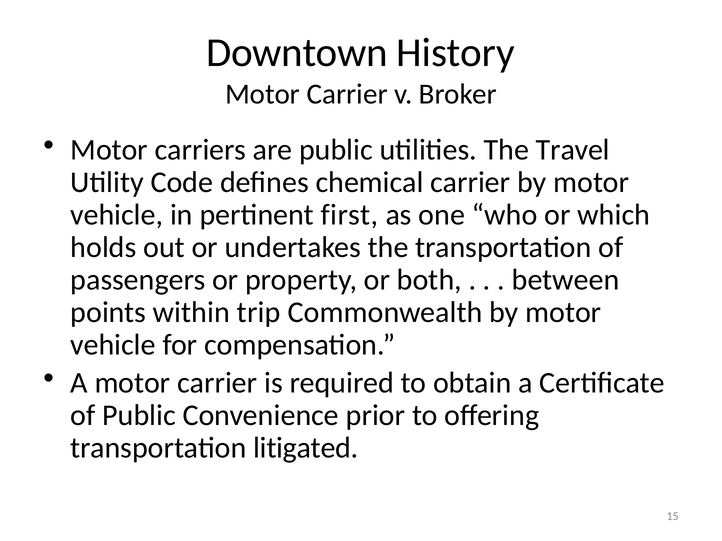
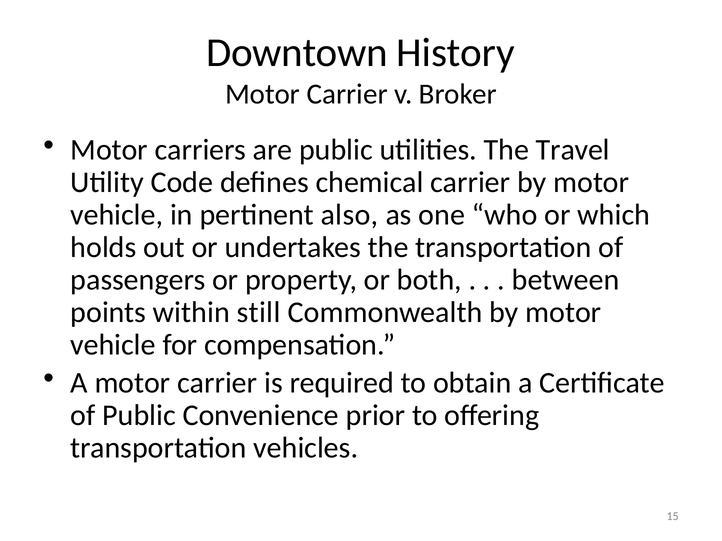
first: first -> also (350, 215)
trip: trip -> still (259, 313)
litigated: litigated -> vehicles (306, 448)
